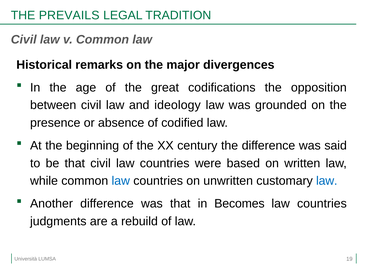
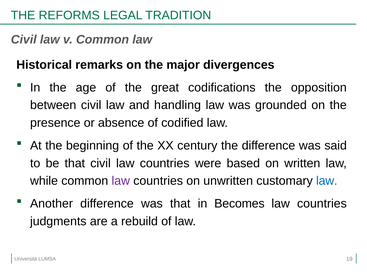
PREVAILS: PREVAILS -> REFORMS (69, 15)
ideology: ideology -> handling (178, 105)
law colour: blue -> purple (121, 180)
